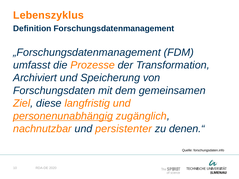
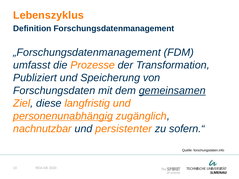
Archiviert: Archiviert -> Publiziert (35, 78)
gemeinsamen underline: none -> present (172, 91)
denen.“: denen.“ -> sofern.“ (187, 129)
